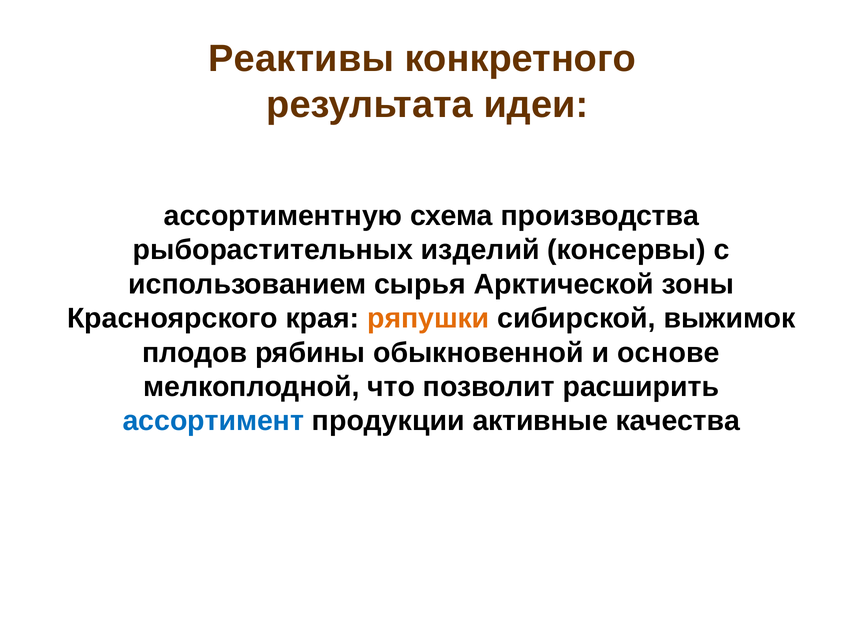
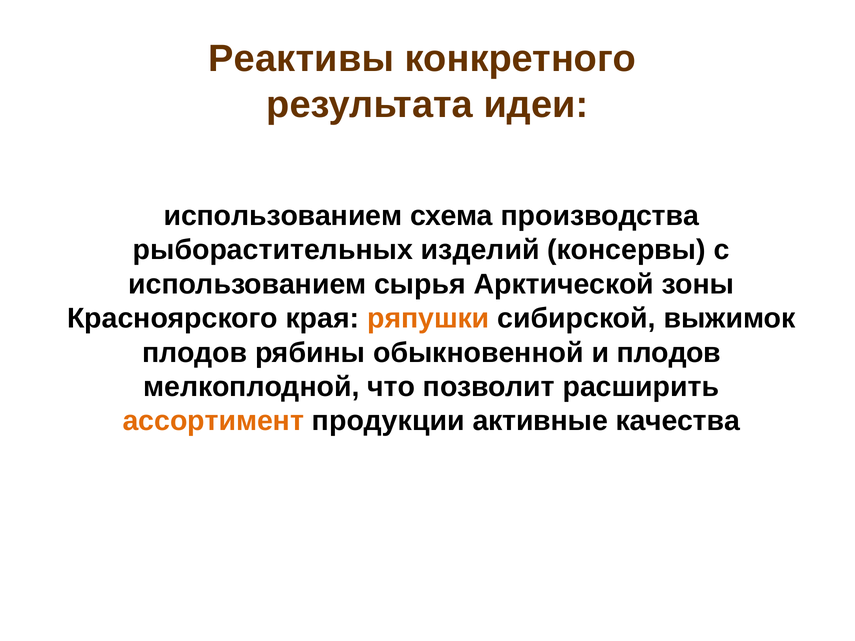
ассортиментную: ассортиментную -> использованием (283, 216)
и основе: основе -> плодов (669, 353)
ассортимент colour: blue -> orange (213, 421)
